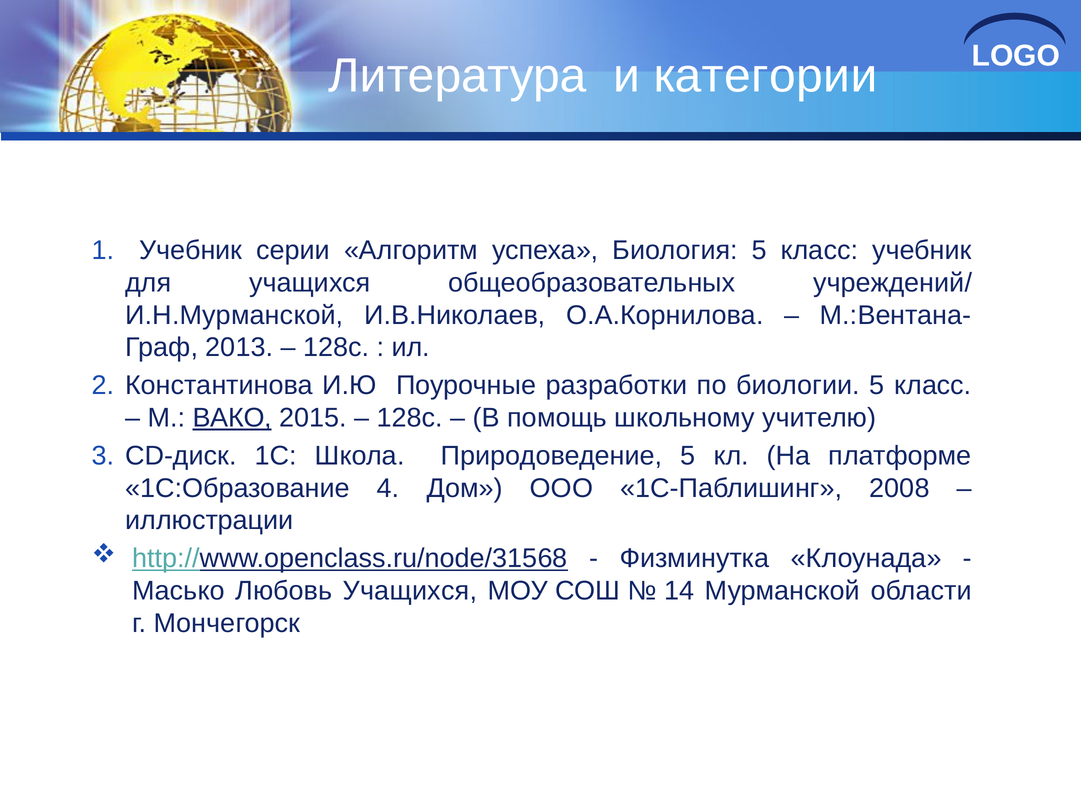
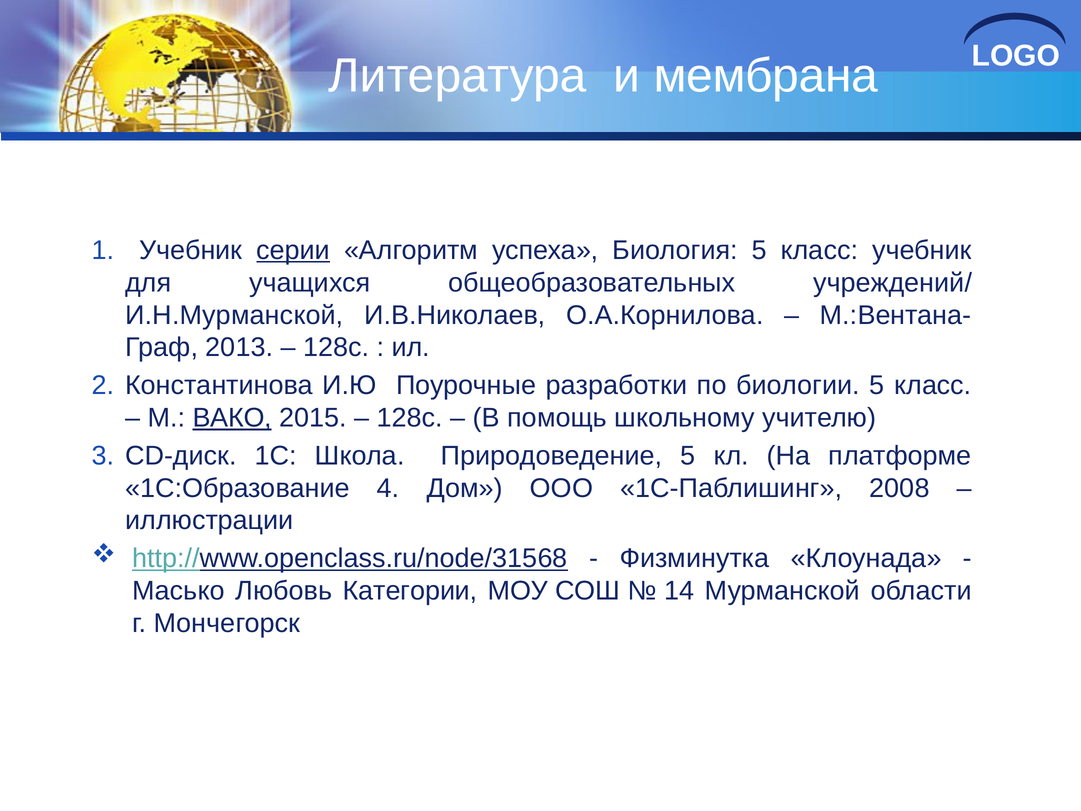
категории: категории -> мембрана (766, 76)
серии underline: none -> present (293, 250)
Любовь Учащихся: Учащихся -> Категории (410, 591)
